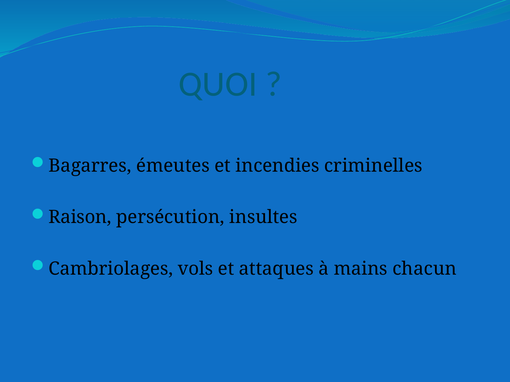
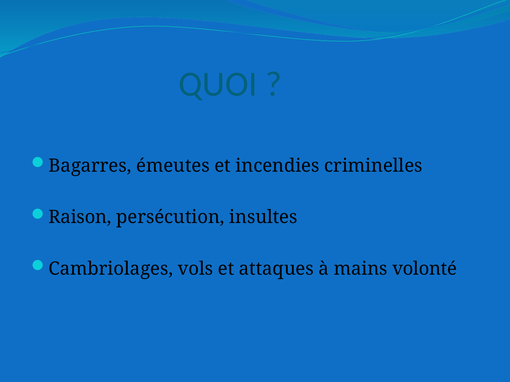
chacun: chacun -> volonté (425, 269)
